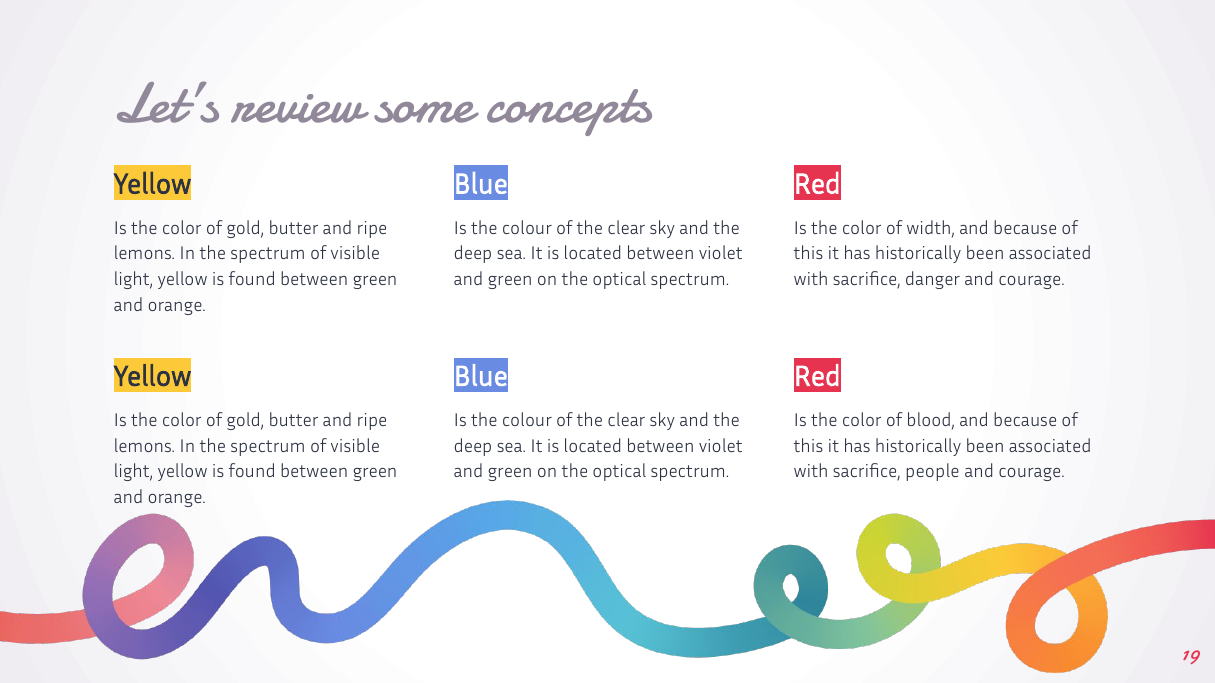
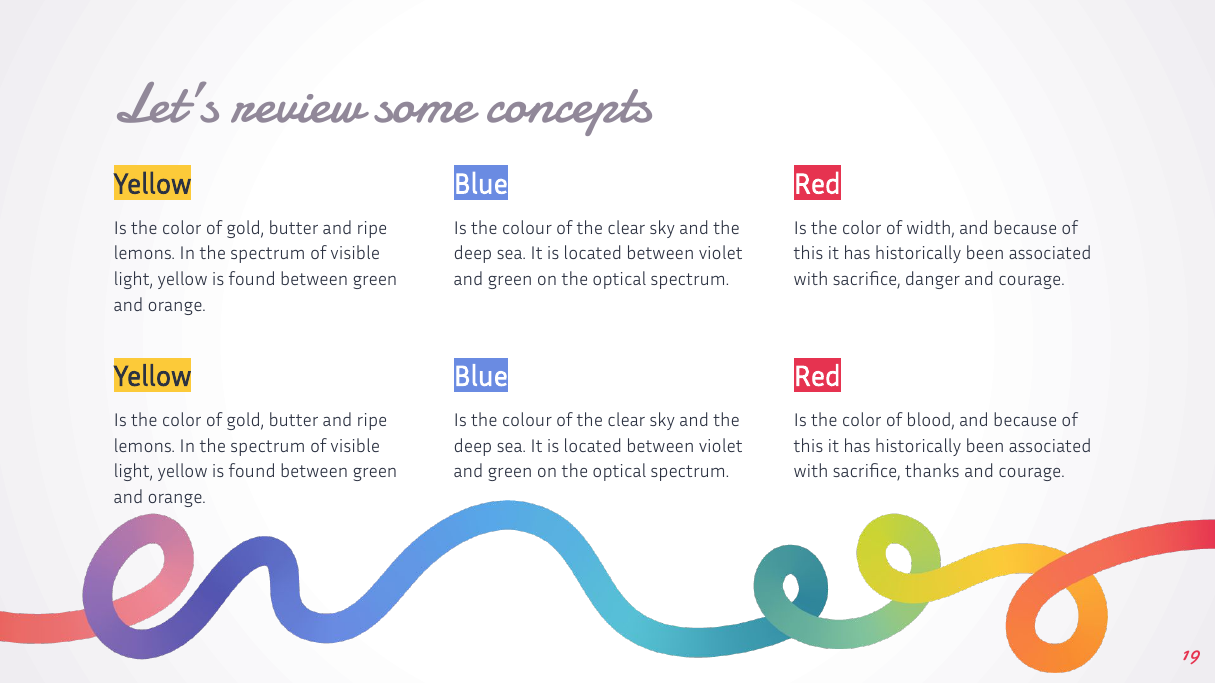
people: people -> thanks (932, 472)
